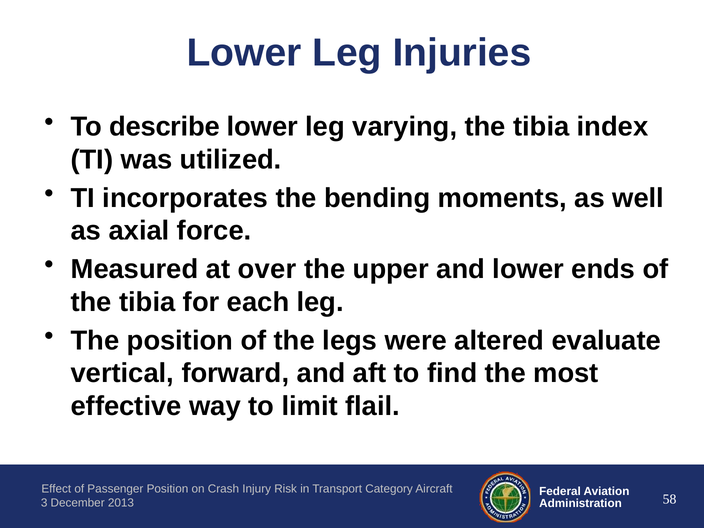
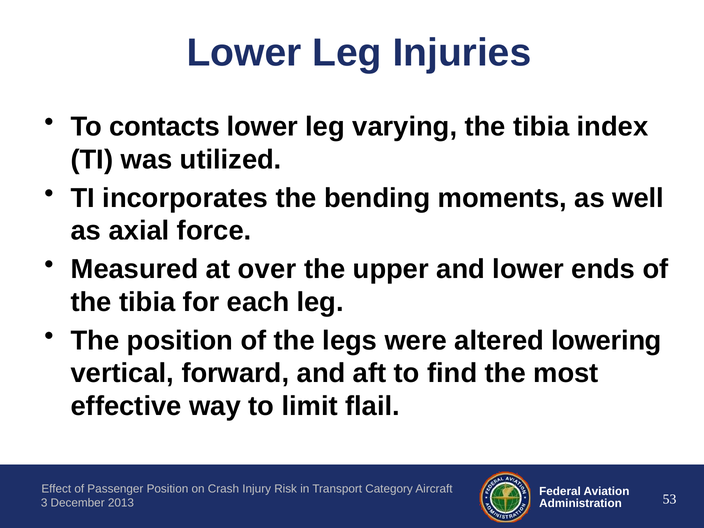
describe: describe -> contacts (164, 127)
evaluate: evaluate -> lowering (606, 340)
58: 58 -> 53 (670, 499)
